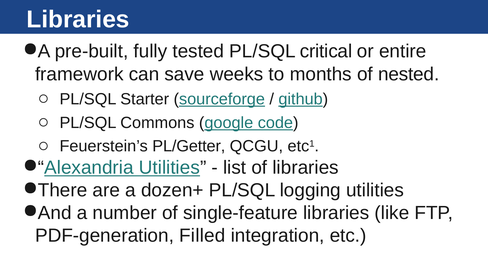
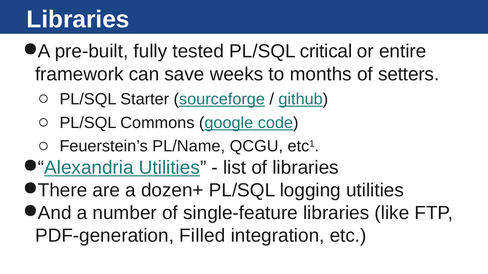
nested: nested -> setters (409, 74)
PL/Getter: PL/Getter -> PL/Name (189, 146)
